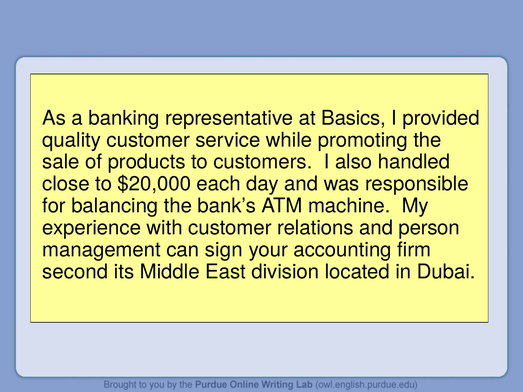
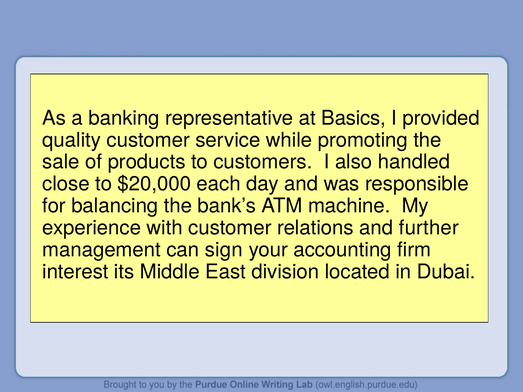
person: person -> further (429, 228)
second: second -> interest (75, 272)
